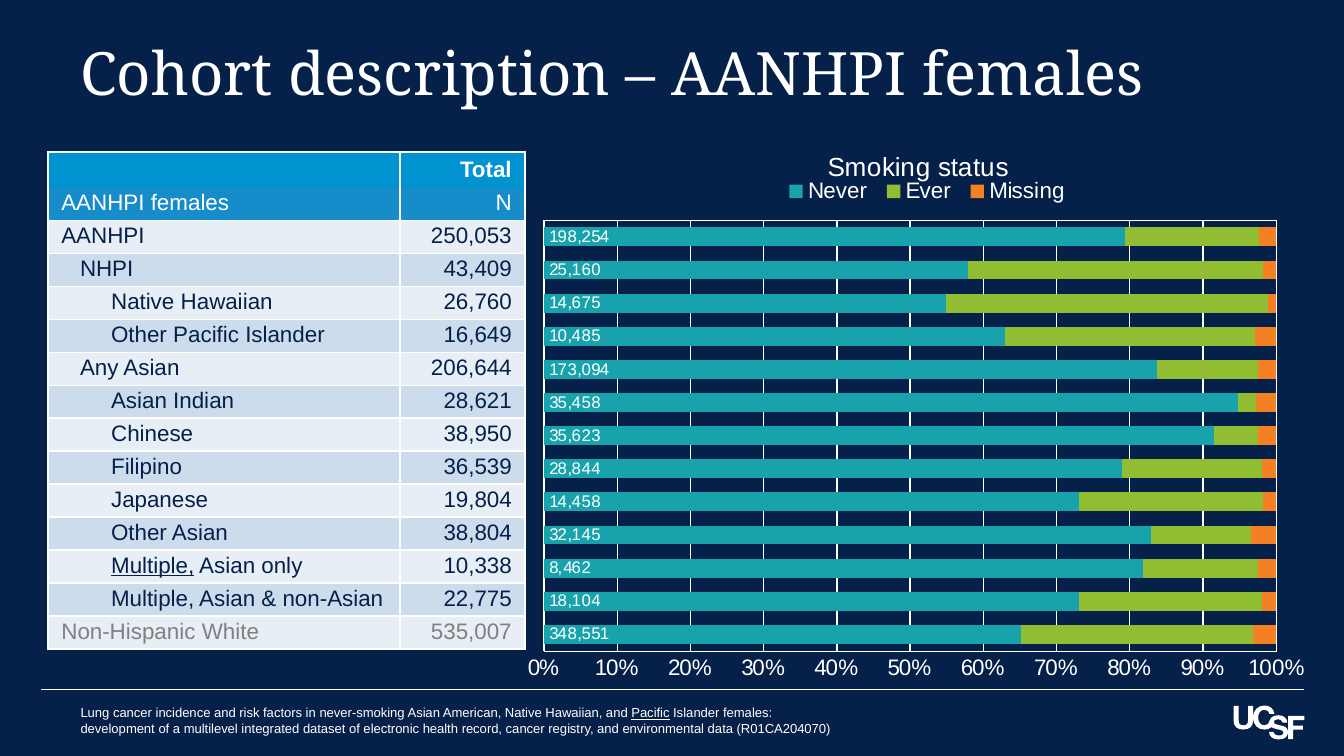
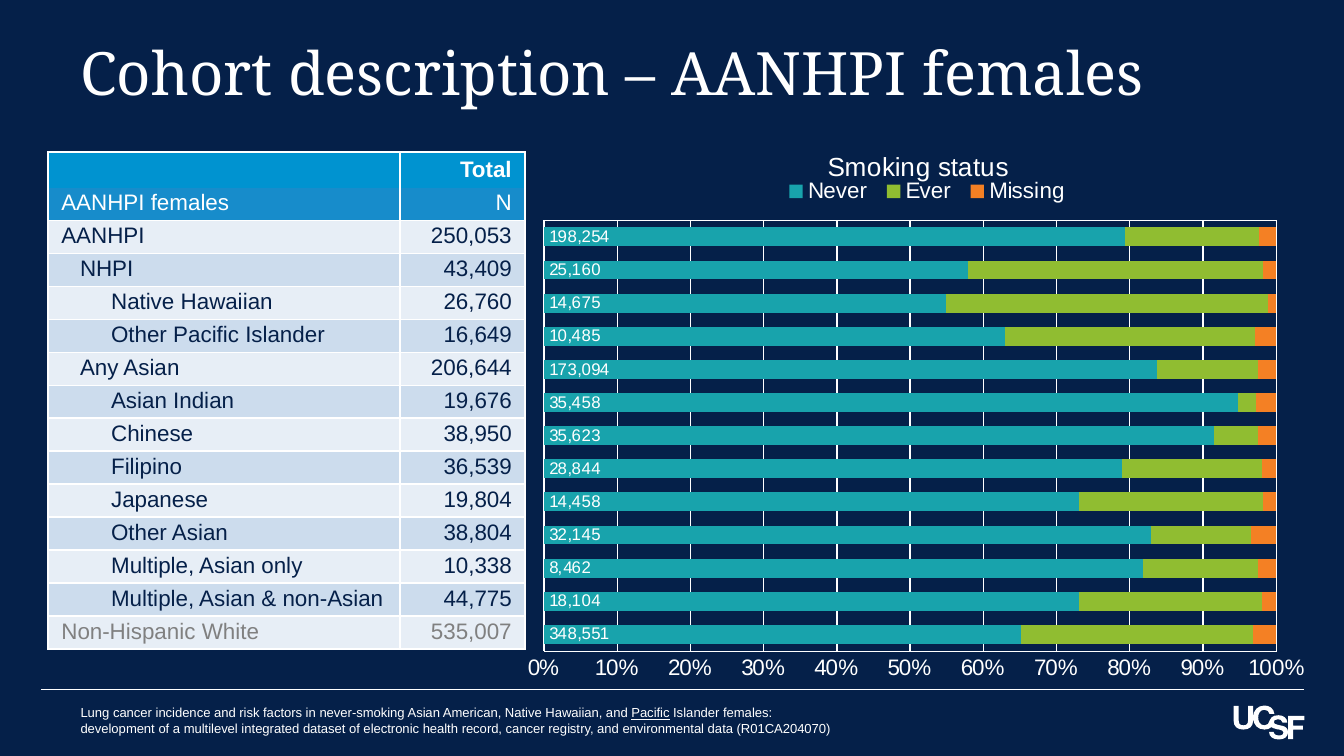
28,621: 28,621 -> 19,676 (478, 401)
Multiple underline: present -> none (153, 566)
22,775: 22,775 -> 44,775 (478, 599)
